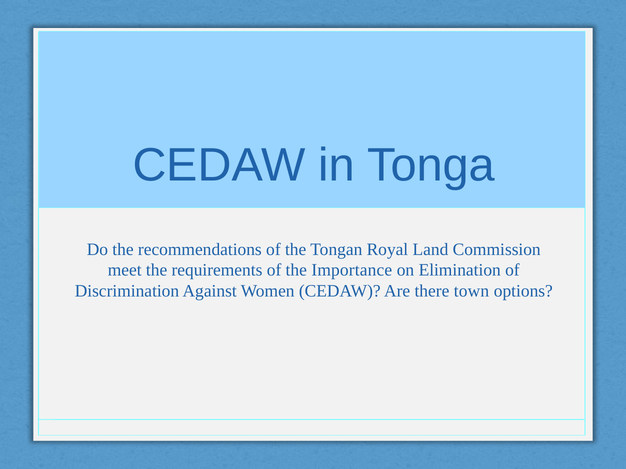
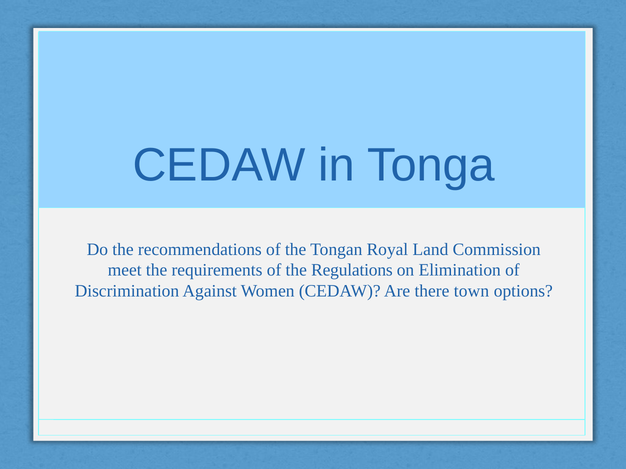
Importance: Importance -> Regulations (352, 270)
